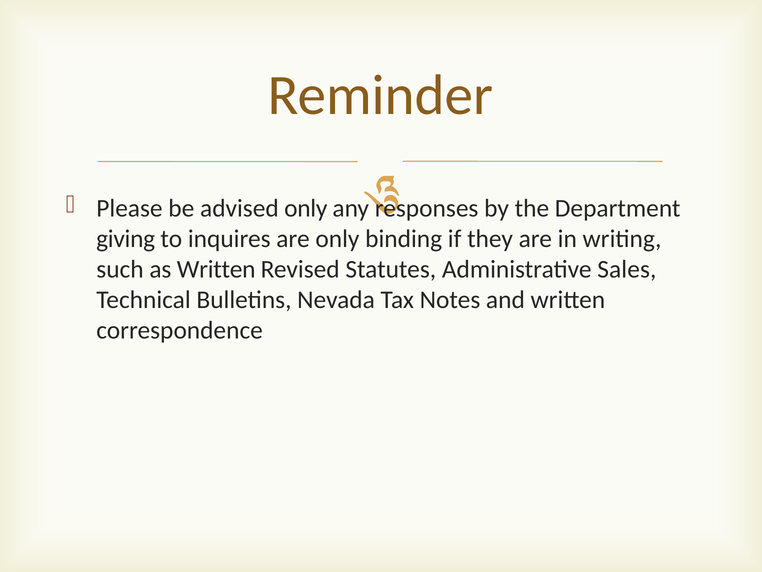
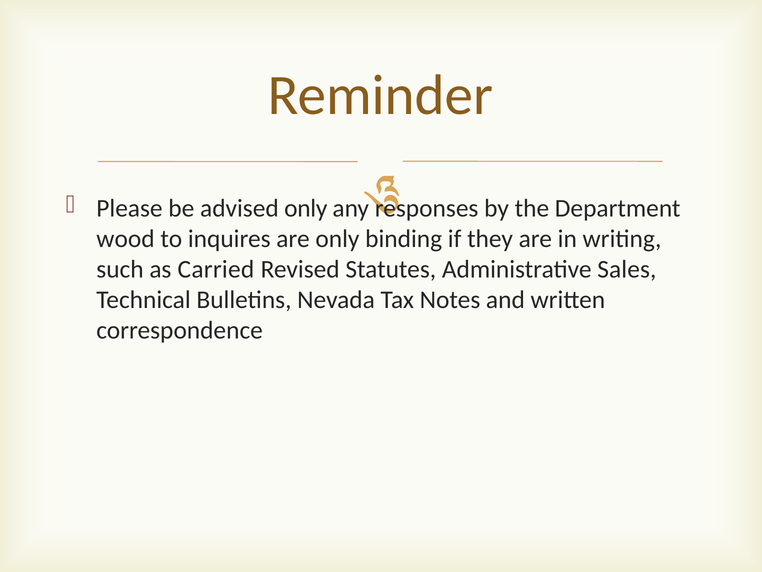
giving: giving -> wood (126, 239)
as Written: Written -> Carried (216, 269)
